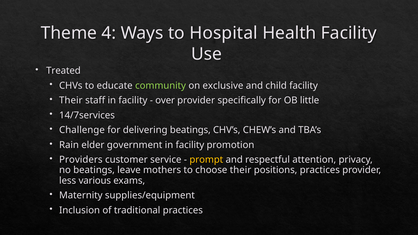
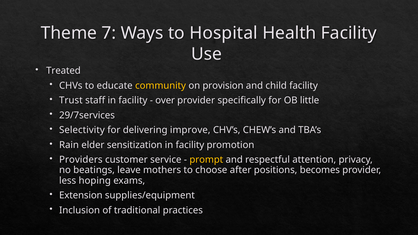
4: 4 -> 7 (109, 33)
community colour: light green -> yellow (161, 86)
exclusive: exclusive -> provision (223, 86)
Their: Their -> Trust (71, 100)
14/7services: 14/7services -> 29/7services (87, 115)
Challenge: Challenge -> Selectivity (82, 130)
delivering beatings: beatings -> improve (190, 130)
government: government -> sensitization (135, 145)
choose their: their -> after (241, 170)
positions practices: practices -> becomes (320, 170)
various: various -> hoping (95, 181)
Maternity: Maternity -> Extension (81, 195)
